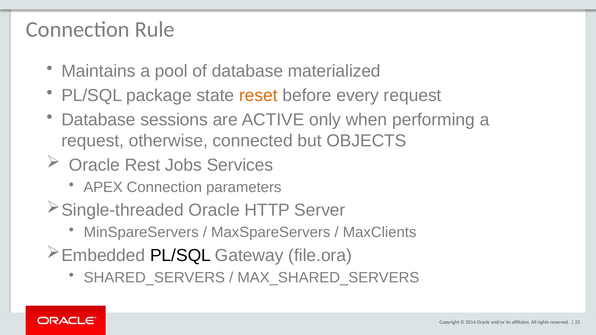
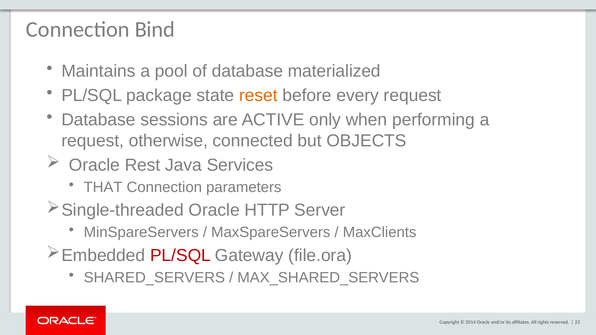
Rule: Rule -> Bind (155, 30)
Jobs: Jobs -> Java (184, 165)
APEX: APEX -> THAT (103, 187)
PL/SQL colour: black -> red (180, 256)
